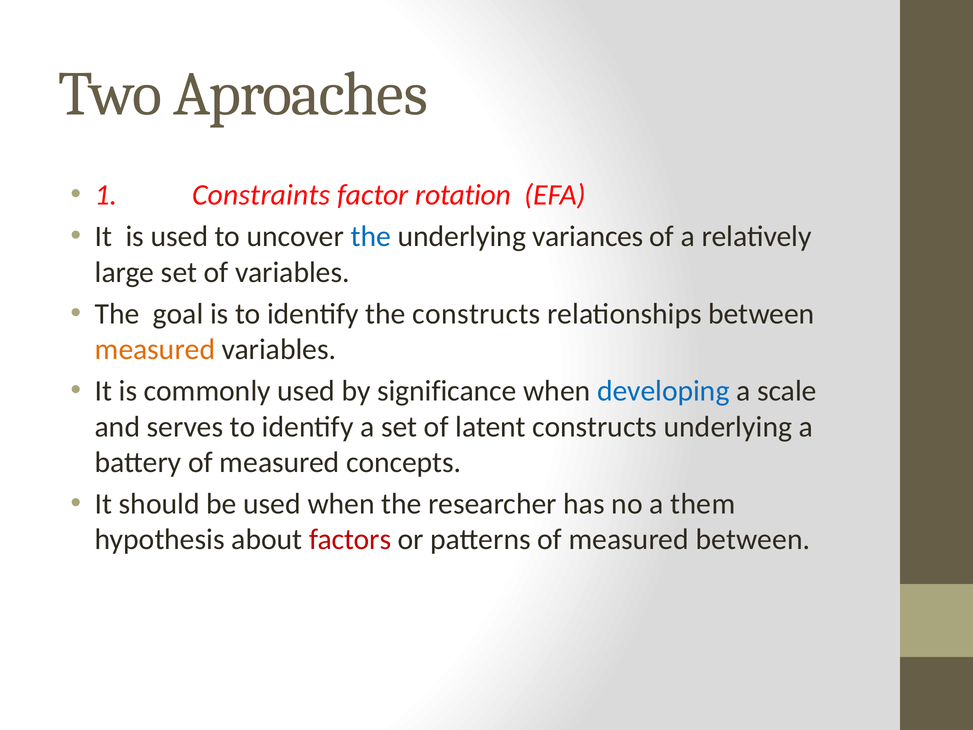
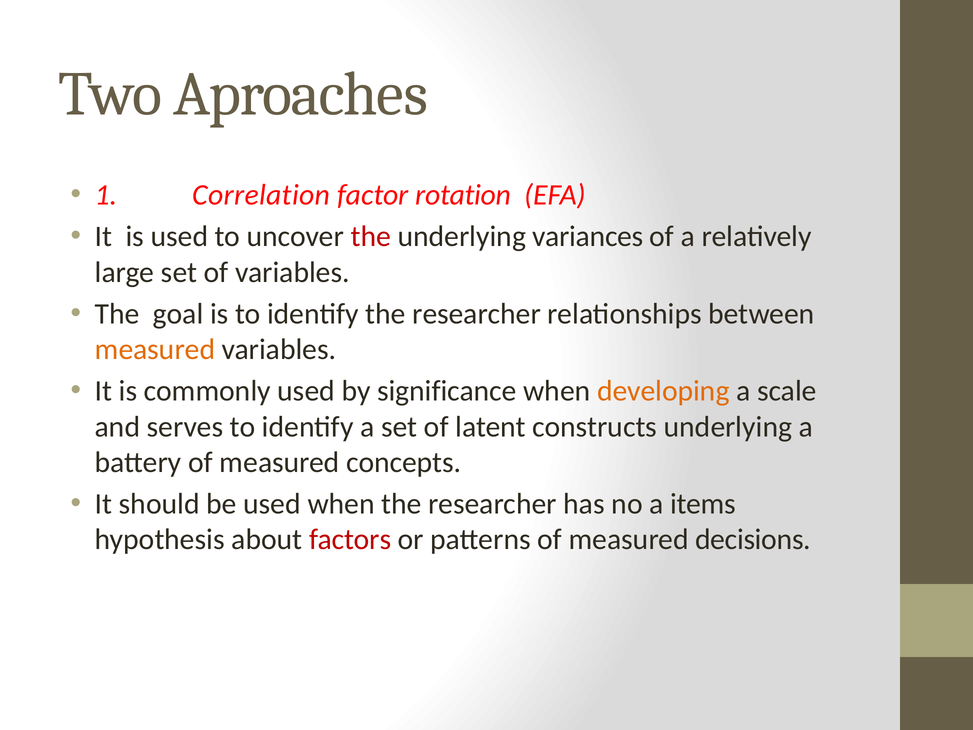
Constraints: Constraints -> Correlation (261, 195)
the colour: blue -> red (371, 237)
identify the constructs: constructs -> researcher (477, 314)
developing colour: blue -> orange (663, 391)
them: them -> items (703, 504)
measured between: between -> decisions (753, 539)
